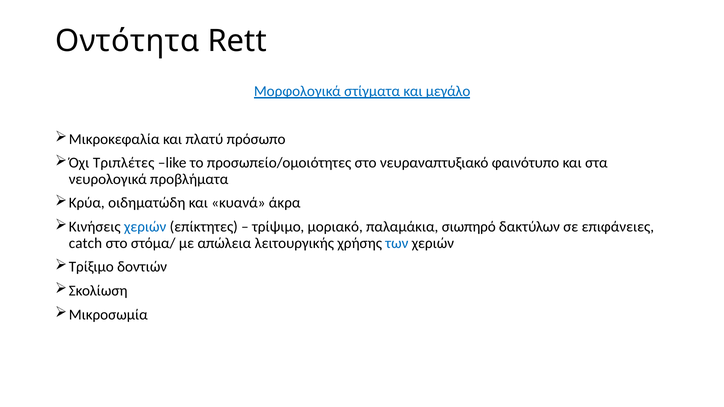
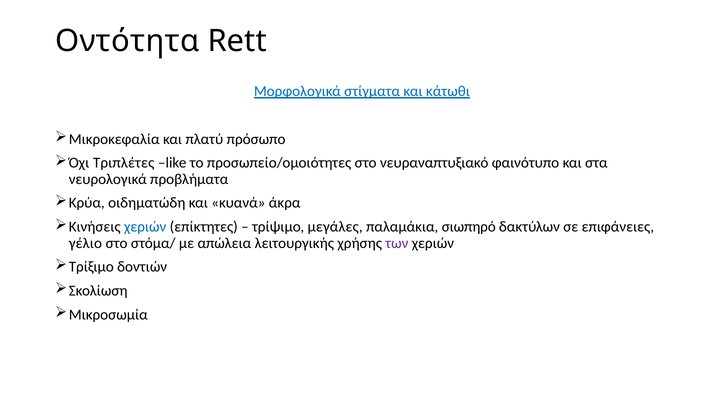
μεγάλο: μεγάλο -> κάτωθι (448, 91)
μοριακό: μοριακό -> μεγάλες (335, 227)
catch: catch -> γέλιο (85, 243)
των colour: blue -> purple (397, 243)
